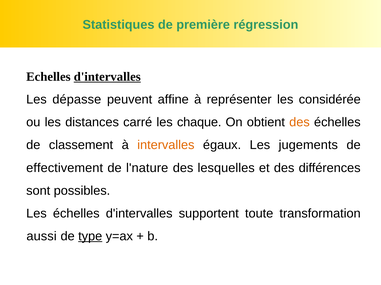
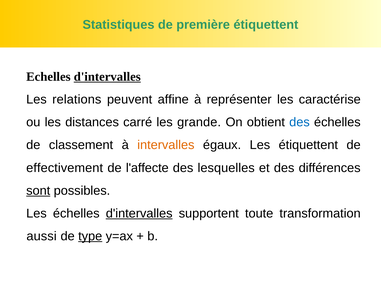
première régression: régression -> étiquettent (266, 25)
dépasse: dépasse -> relations (77, 100)
considérée: considérée -> caractérise (330, 100)
chaque: chaque -> grande (199, 123)
des colour: orange -> blue (299, 123)
Les jugements: jugements -> étiquettent (308, 145)
l'nature: l'nature -> l'affecte (147, 168)
sont underline: none -> present (38, 191)
d'intervalles underline: none -> present (139, 214)
